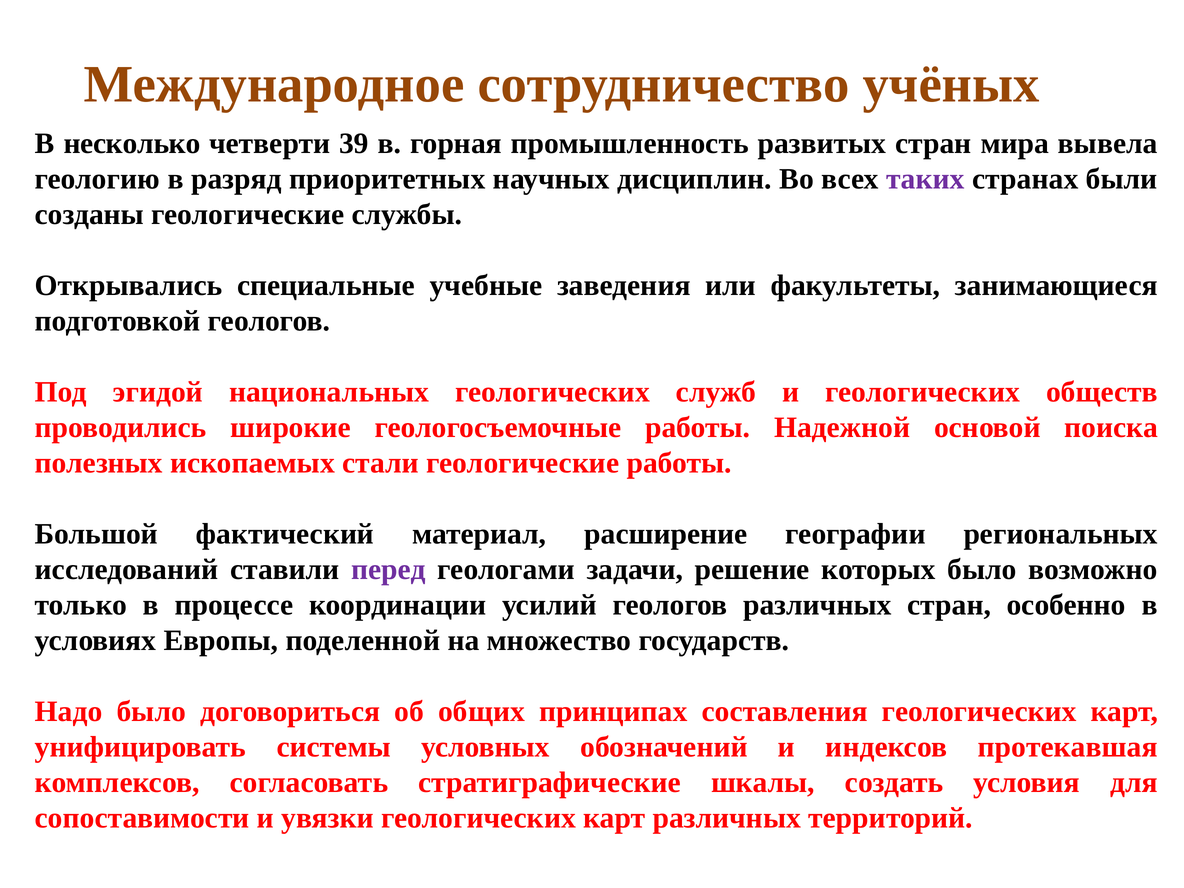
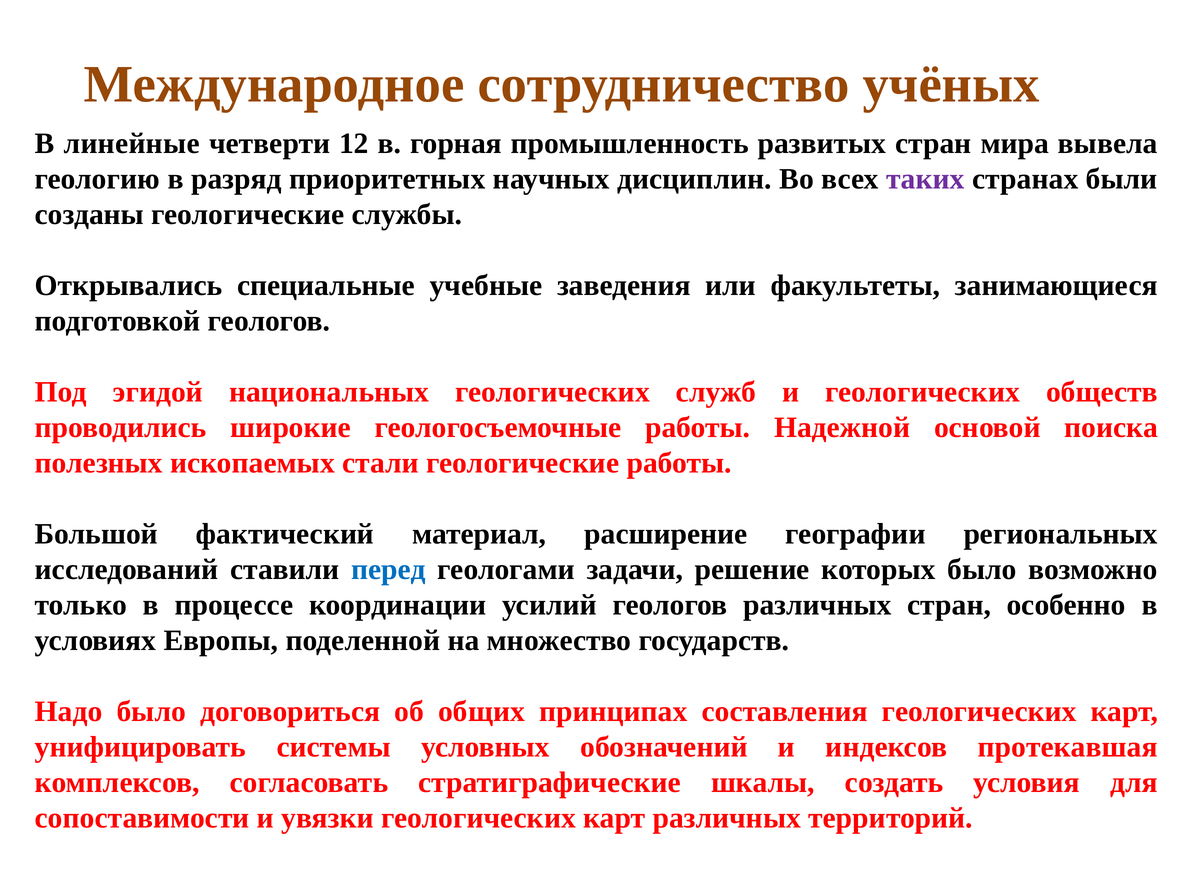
несколько: несколько -> линейные (132, 143)
39: 39 -> 12 (354, 143)
перед colour: purple -> blue (388, 570)
